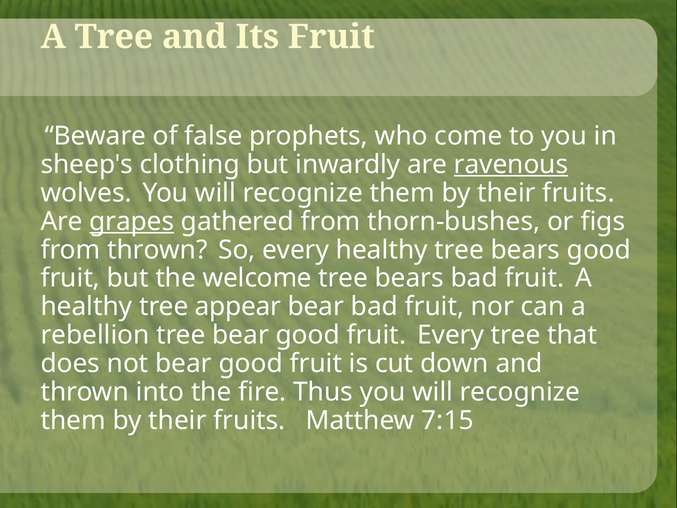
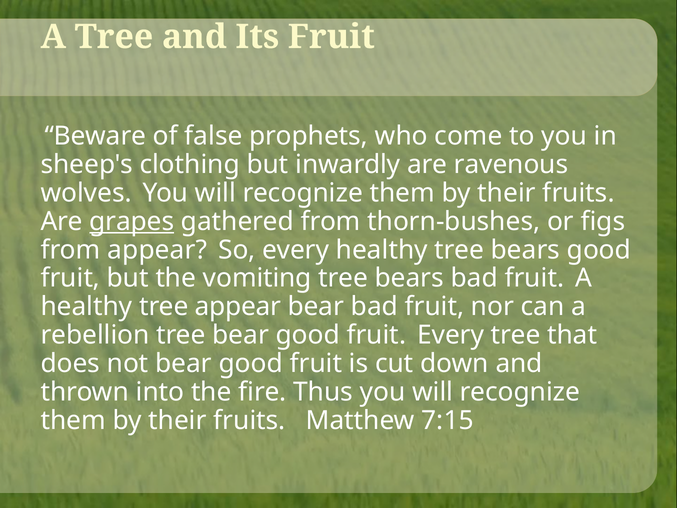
ravenous underline: present -> none (511, 164)
from thrown: thrown -> appear (157, 250)
welcome: welcome -> vomiting (257, 278)
